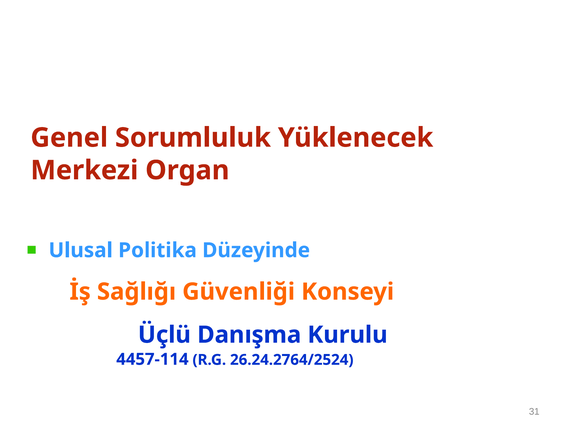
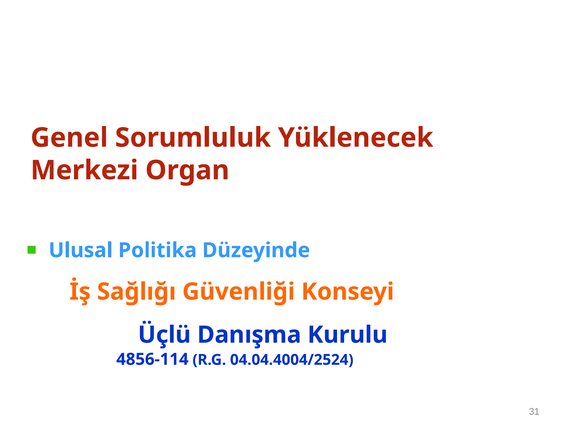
4457-114: 4457-114 -> 4856-114 (152, 359)
26.24.2764/2524: 26.24.2764/2524 -> 04.04.4004/2524 (292, 359)
